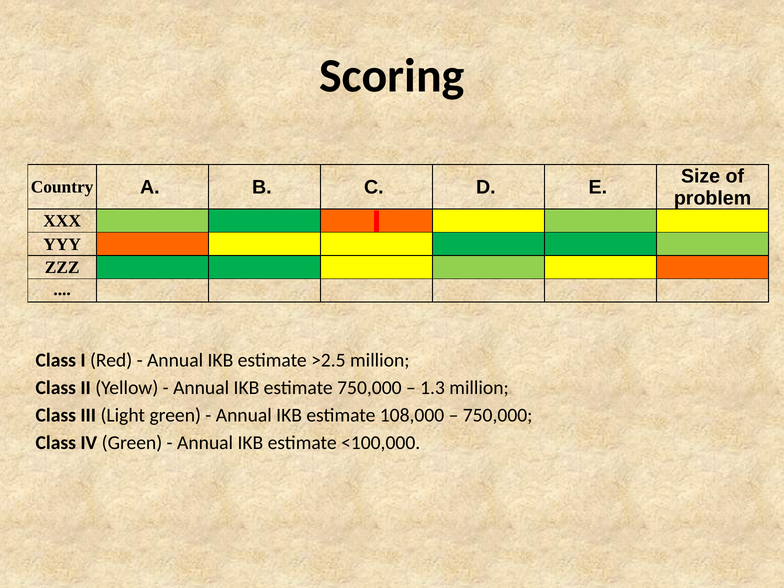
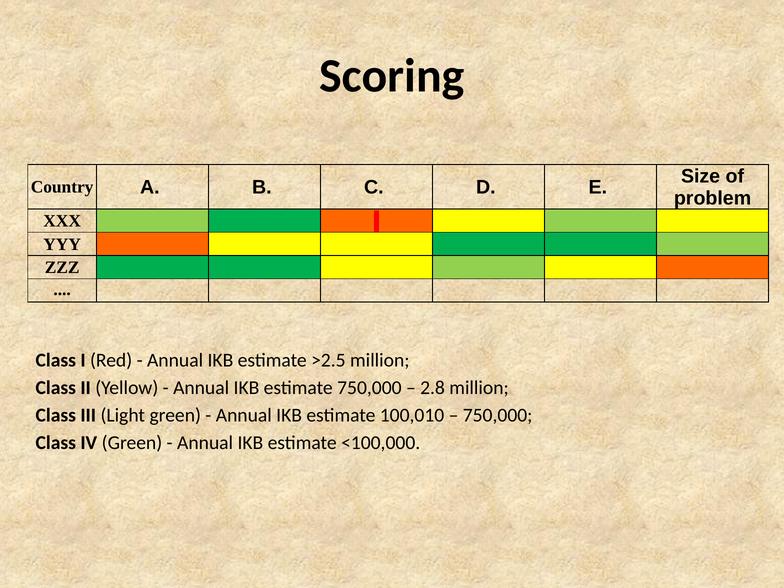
1.3: 1.3 -> 2.8 (433, 388)
108,000: 108,000 -> 100,010 (412, 415)
